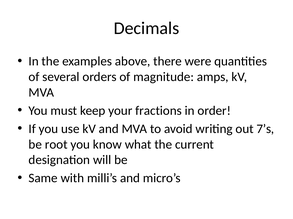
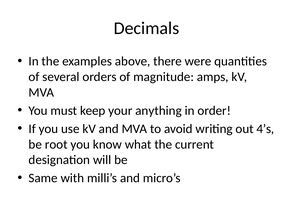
fractions: fractions -> anything (159, 111)
7’s: 7’s -> 4’s (265, 129)
